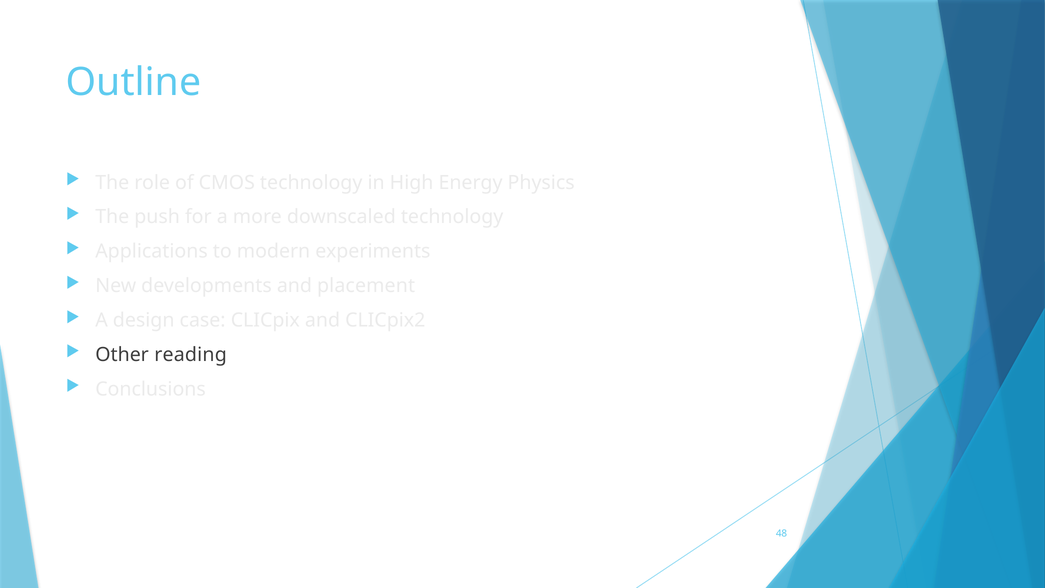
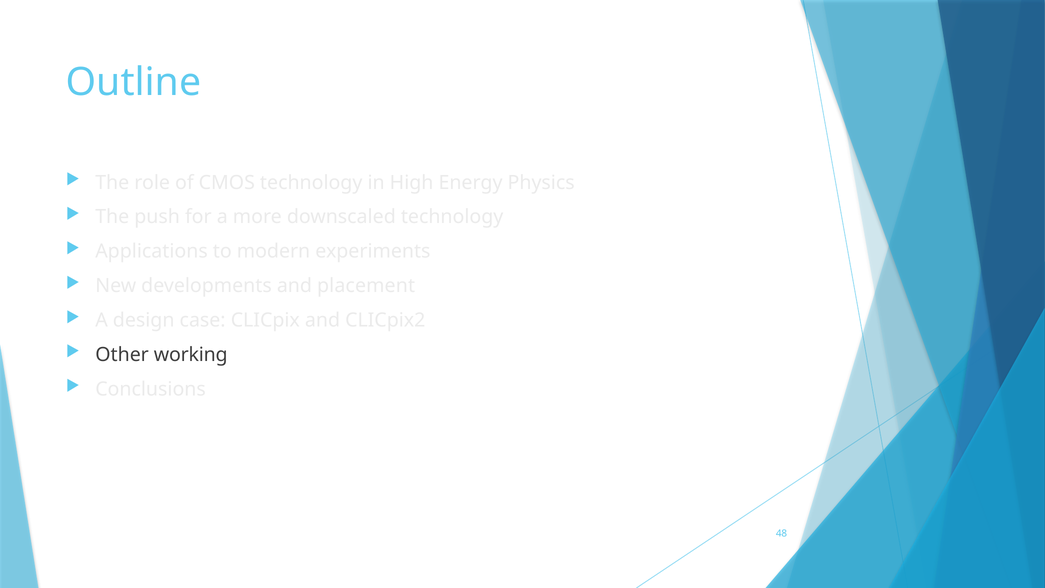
reading: reading -> working (191, 355)
